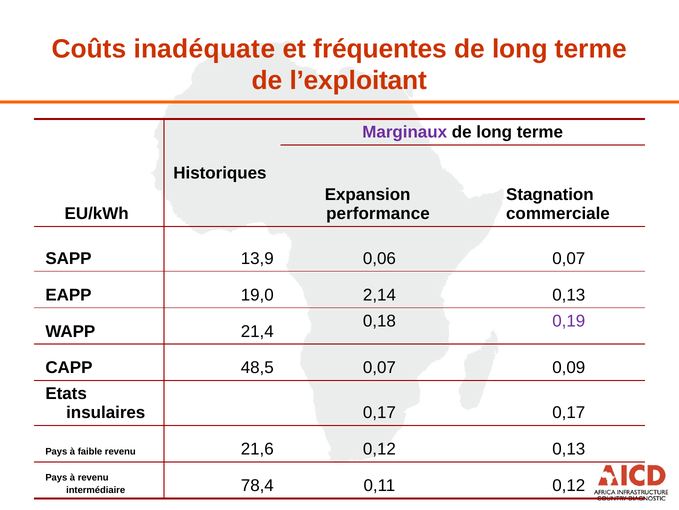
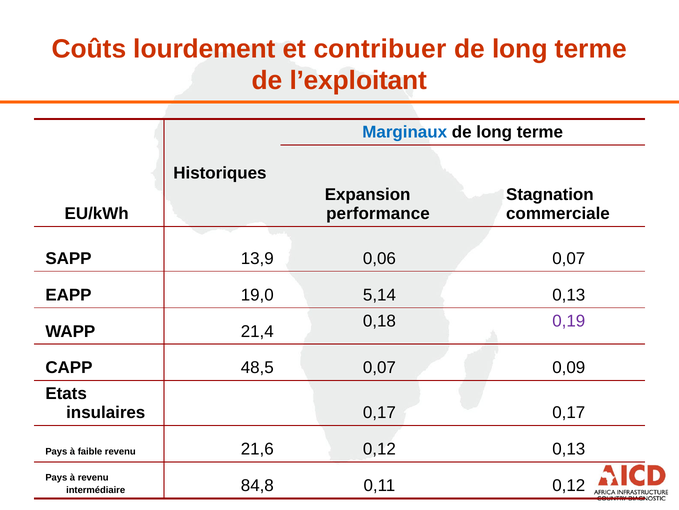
inadéquate: inadéquate -> lourdement (205, 49)
fréquentes: fréquentes -> contribuer (380, 49)
Marginaux colour: purple -> blue (405, 132)
2,14: 2,14 -> 5,14 (379, 295)
78,4: 78,4 -> 84,8 (257, 485)
